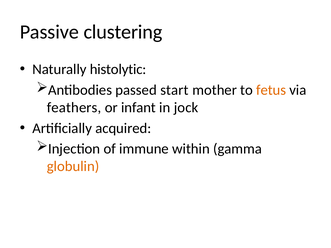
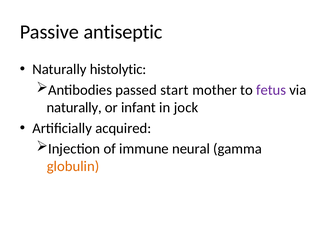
clustering: clustering -> antiseptic (123, 32)
fetus colour: orange -> purple (271, 90)
feathers: feathers -> naturally (74, 108)
within: within -> neural (191, 149)
